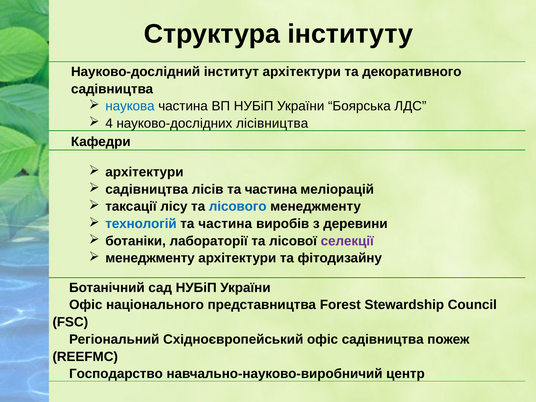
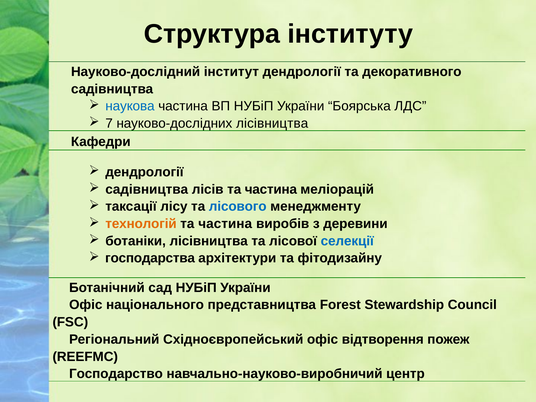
інститут архітектури: архітектури -> дендрології (302, 72)
4: 4 -> 7 (109, 123)
архітектури: архітектури -> дендрології (144, 172)
технологій colour: blue -> orange (141, 224)
ботаніки лабораторії: лабораторії -> лісівництва (209, 241)
селекції colour: purple -> blue (347, 241)
менеджменту: менеджменту -> господарства (150, 258)
офіс садівництва: садівництва -> відтворення (383, 339)
